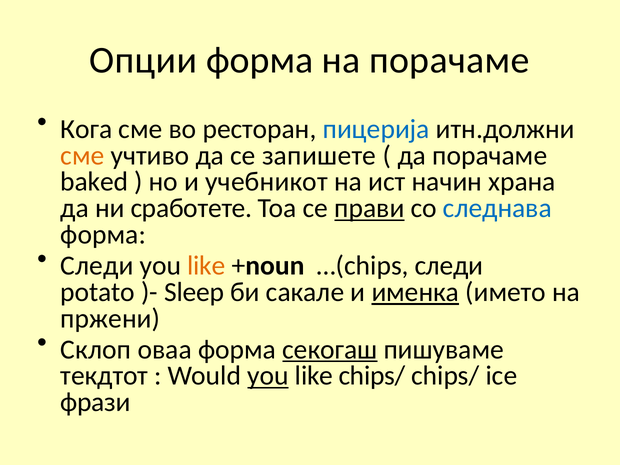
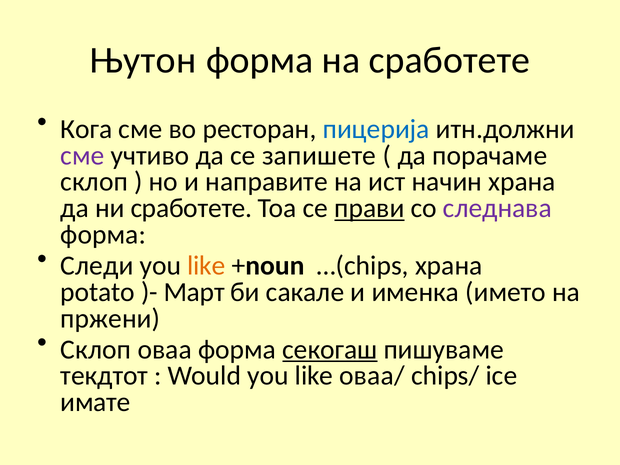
Опции: Опции -> Њутон (143, 60)
на порачаме: порачаме -> сработете (450, 60)
сме colour: orange -> purple (82, 155)
baked: baked -> склоп (94, 182)
учебникот: учебникот -> направите (267, 182)
следнава colour: blue -> purple (497, 208)
…(chips следи: следи -> храна (449, 266)
Sleep: Sleep -> Март (194, 292)
именка underline: present -> none (415, 292)
you underline: present -> none (268, 376)
like chips/: chips/ -> оваа/ (372, 376)
фрази: фрази -> имате (95, 402)
